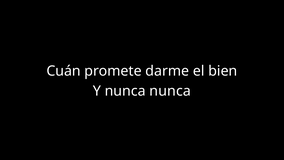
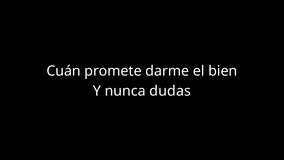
nunca nunca: nunca -> dudas (170, 91)
